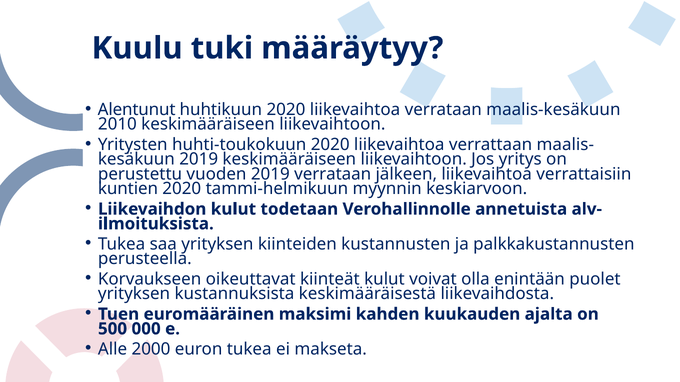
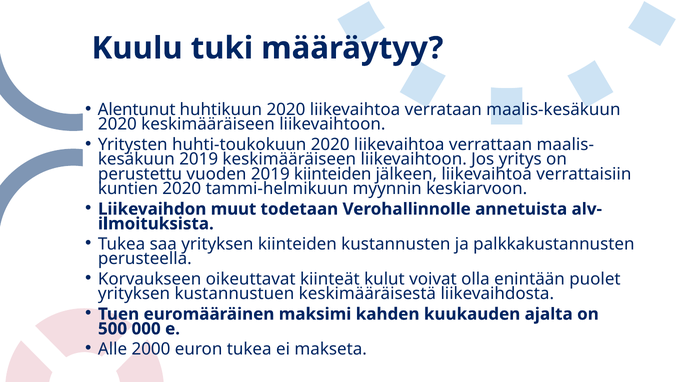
2010: 2010 -> 2020 (117, 125)
2019 verrataan: verrataan -> kiinteiden (333, 174)
Liikevaihdon kulut: kulut -> muut (234, 209)
kustannuksista: kustannuksista -> kustannustuen (234, 294)
